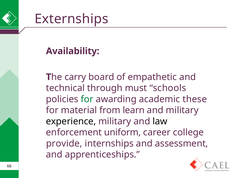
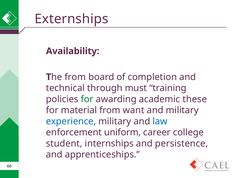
carry: carry -> from (75, 77)
empathetic: empathetic -> completion (152, 77)
schools: schools -> training (168, 88)
learn: learn -> want (134, 111)
experience colour: black -> blue (71, 122)
law colour: black -> blue (160, 122)
provide: provide -> student (64, 144)
assessment: assessment -> persistence (182, 144)
